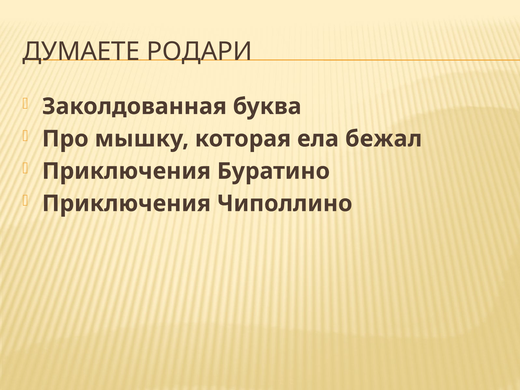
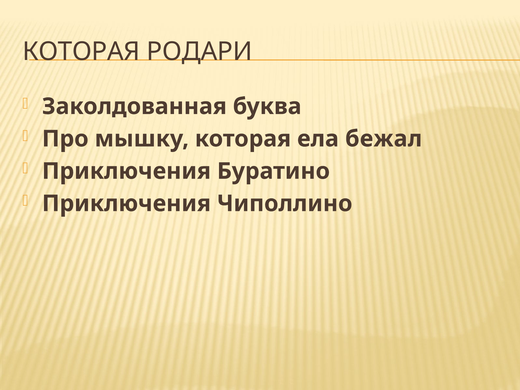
ДУМАЕТЕ: ДУМАЕТЕ -> КОТОРАЯ (81, 52)
